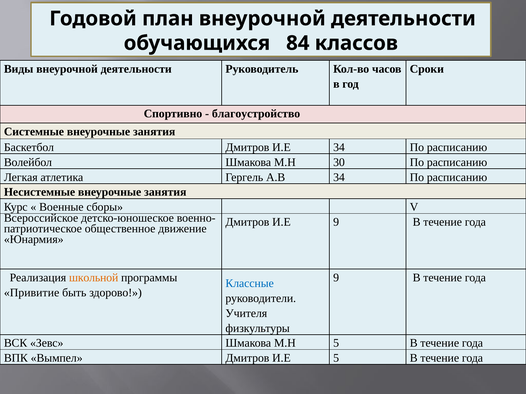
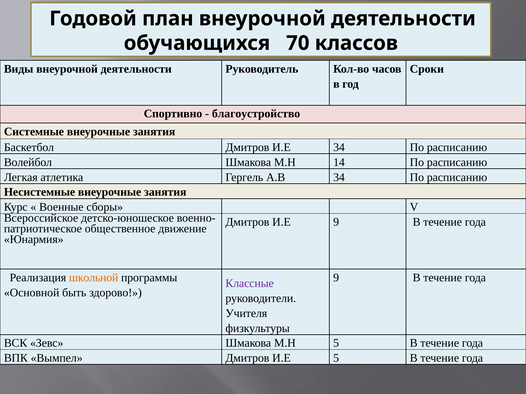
84: 84 -> 70 (298, 43)
30: 30 -> 14 (339, 162)
Классные colour: blue -> purple (250, 284)
Привитие: Привитие -> Основной (32, 293)
